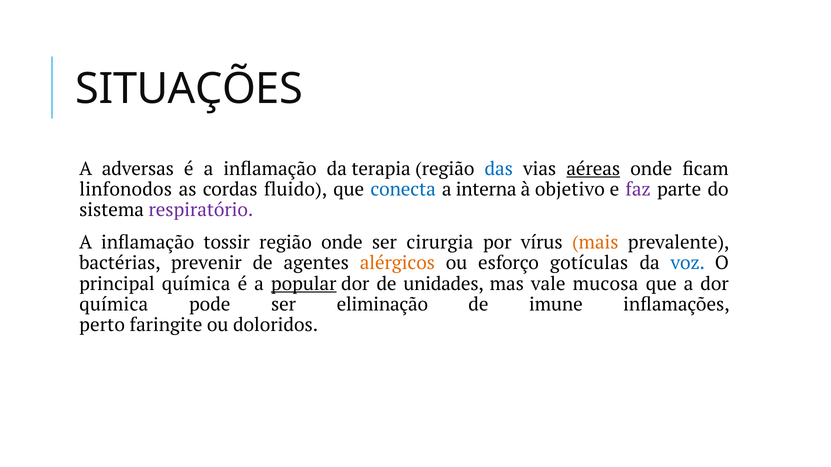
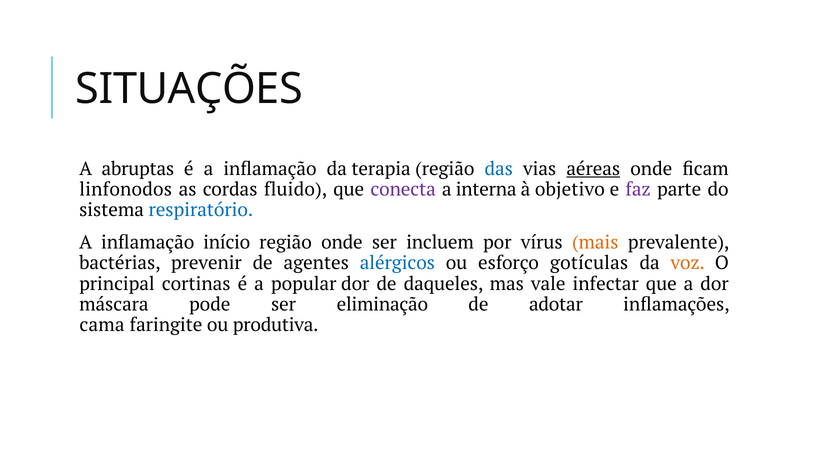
adversas: adversas -> abruptas (138, 169)
conecta colour: blue -> purple (403, 190)
respiratório colour: purple -> blue (201, 210)
tossir: tossir -> início (227, 243)
cirurgia: cirurgia -> incluem (440, 243)
alérgicos colour: orange -> blue (397, 263)
voz colour: blue -> orange (688, 263)
principal química: química -> cortinas (196, 284)
popular underline: present -> none (304, 284)
unidades: unidades -> daqueles (444, 284)
mucosa: mucosa -> infectar (606, 284)
química: química -> máscara (114, 305)
imune: imune -> adotar (556, 305)
perto: perto -> cama (102, 325)
doloridos: doloridos -> produtiva (276, 325)
